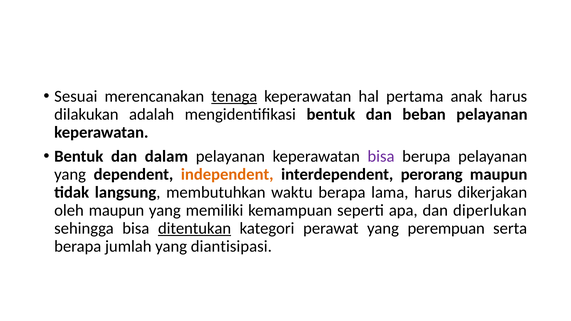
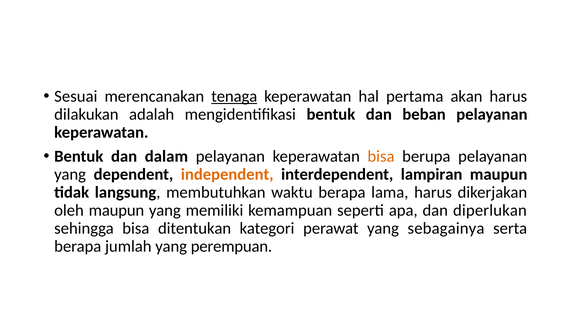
anak: anak -> akan (466, 97)
bisa colour: purple -> orange (381, 156)
perorang: perorang -> lampiran (432, 174)
ditentukan underline: present -> none (195, 228)
perempuan: perempuan -> sebagainya (446, 228)
diantisipasi: diantisipasi -> perempuan (231, 246)
